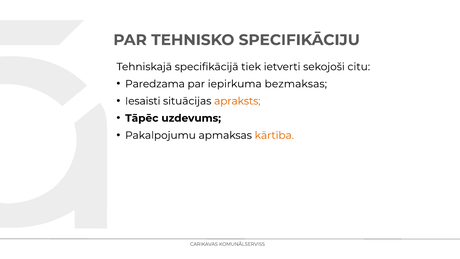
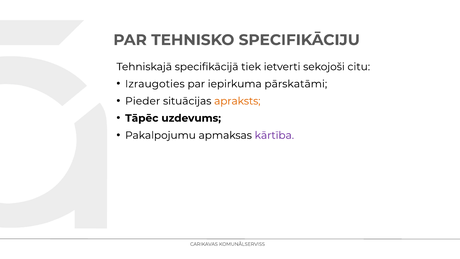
Paredzama: Paredzama -> Izraugoties (155, 84)
bezmaksas: bezmaksas -> pārskatāmi (296, 84)
Iesaisti: Iesaisti -> Pieder (143, 101)
kārtība colour: orange -> purple (274, 135)
